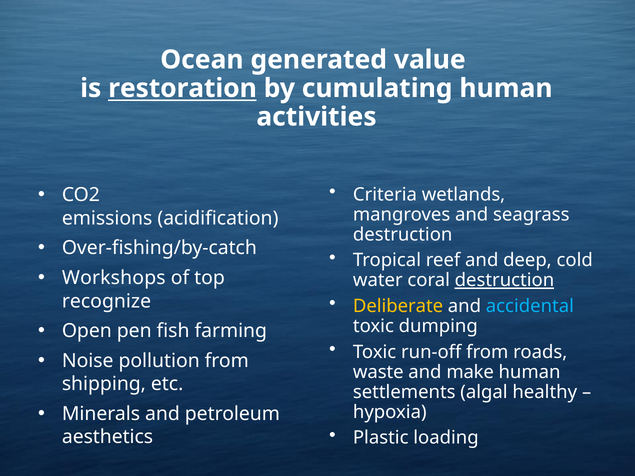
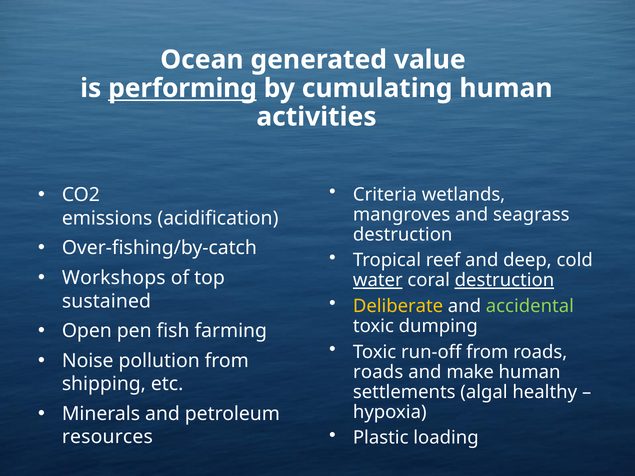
restoration: restoration -> performing (183, 88)
water underline: none -> present (378, 280)
accidental colour: light blue -> light green (530, 306)
recognize: recognize -> sustained (106, 301)
waste: waste -> roads (378, 372)
aesthetics: aesthetics -> resources (107, 437)
